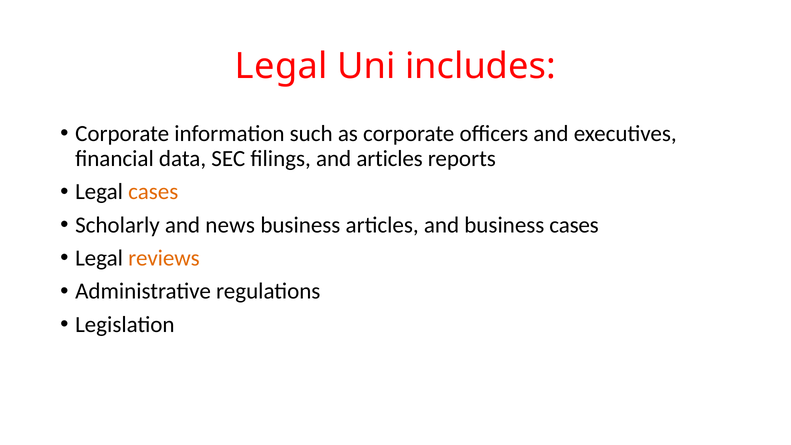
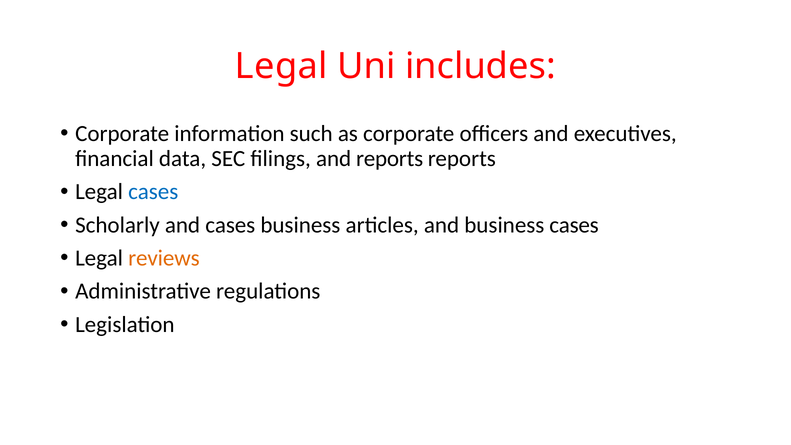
and articles: articles -> reports (390, 159)
cases colour: orange -> blue (153, 192)
and news: news -> cases (230, 225)
